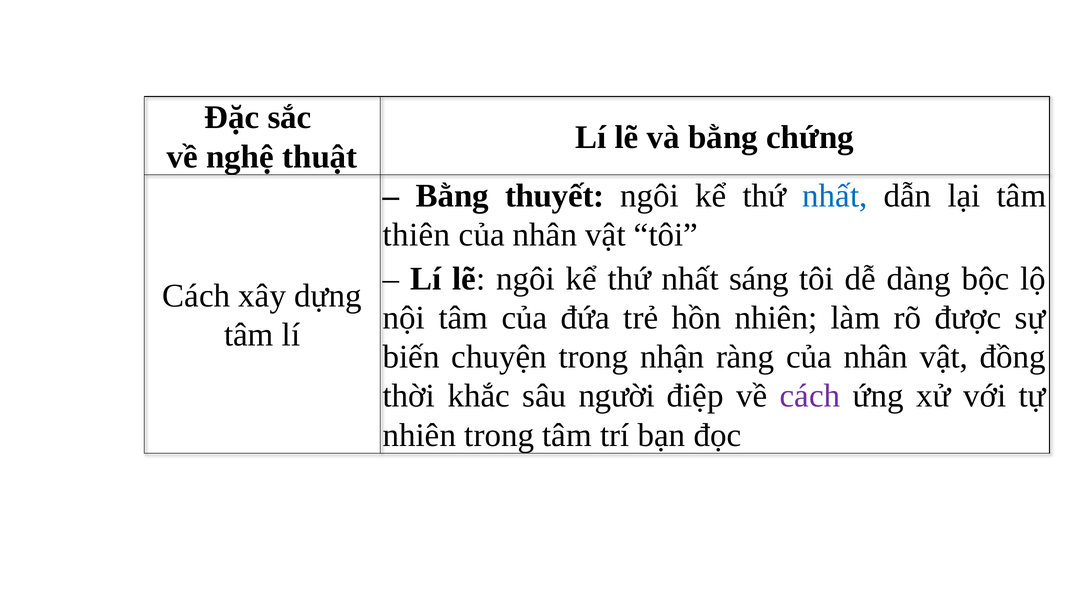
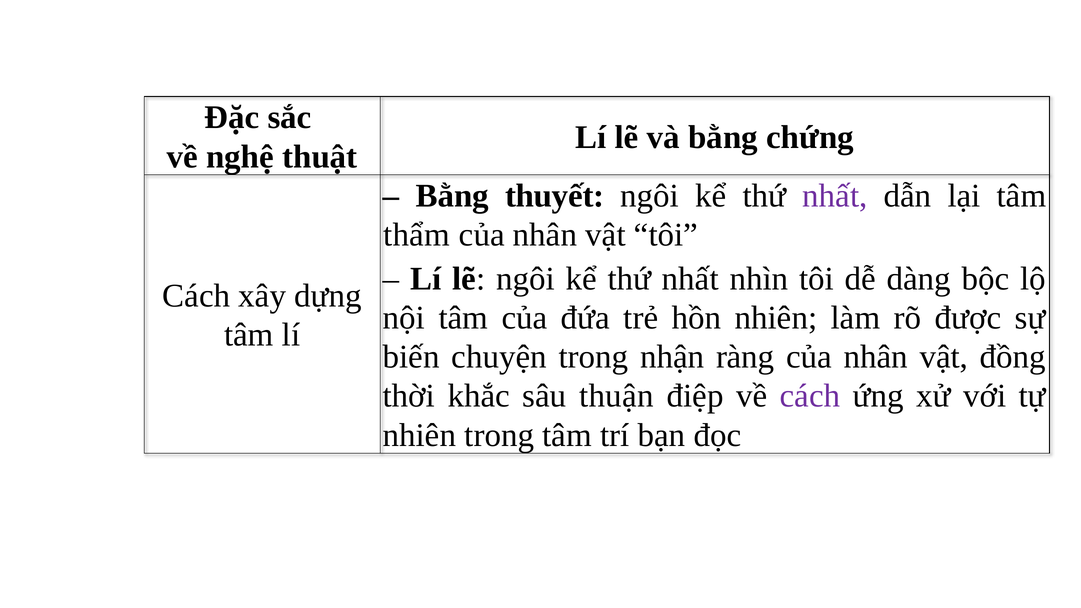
nhất colour: blue -> purple (835, 196)
thiên: thiên -> thẩm (417, 235)
sáng: sáng -> nhìn (759, 279)
người: người -> thuận (616, 396)
